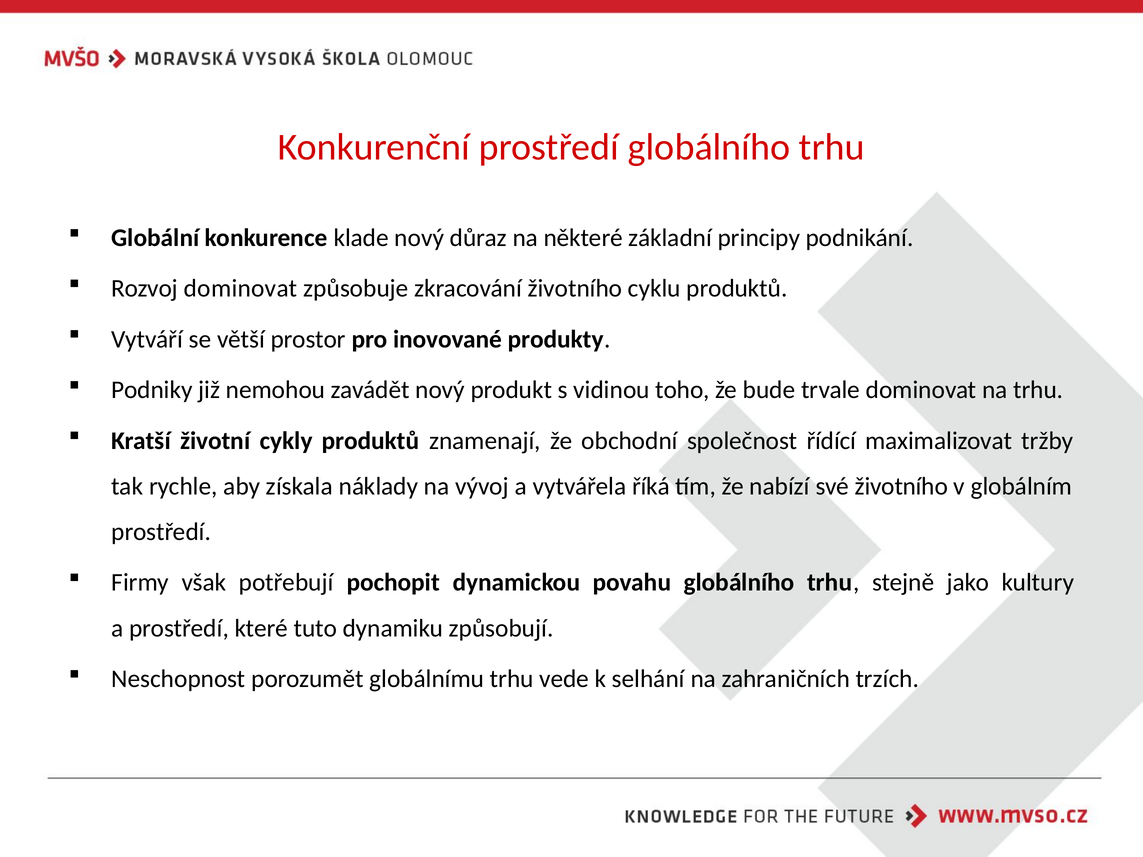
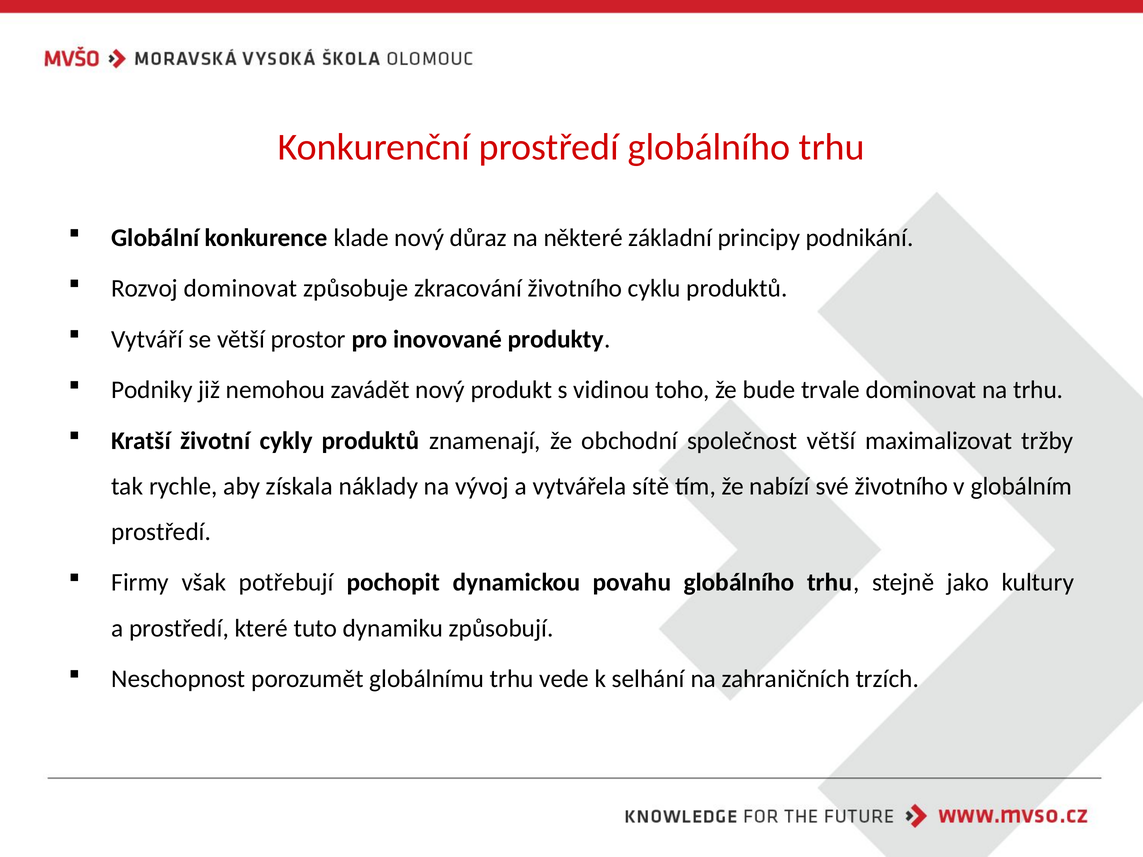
společnost řídící: řídící -> větší (831, 441)
říká: říká -> sítě (651, 486)
